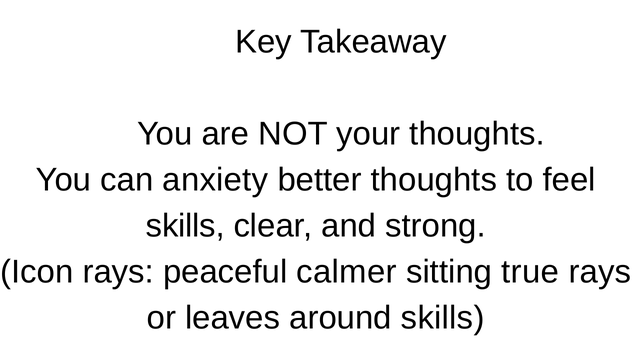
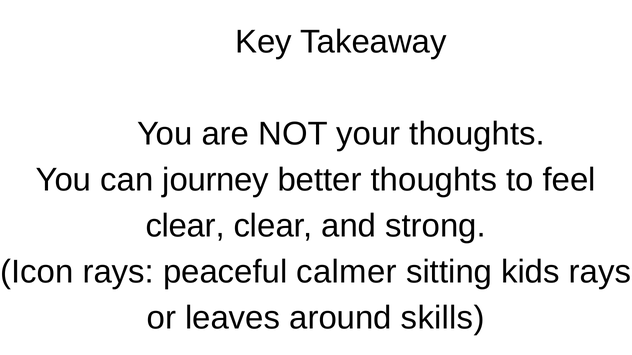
anxiety: anxiety -> journey (216, 180)
skills: skills -> clear (185, 226)
true: true -> kids (530, 272)
